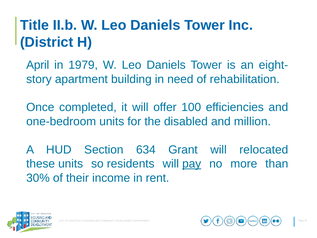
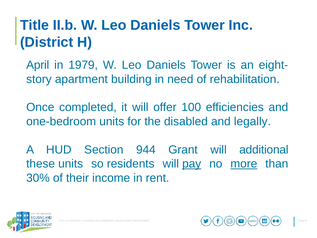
million: million -> legally (252, 121)
634: 634 -> 944 (146, 150)
relocated: relocated -> additional (264, 150)
more underline: none -> present (244, 164)
